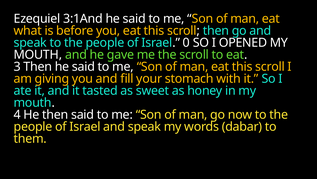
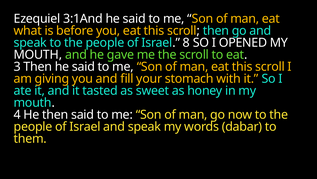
0: 0 -> 8 (186, 43)
